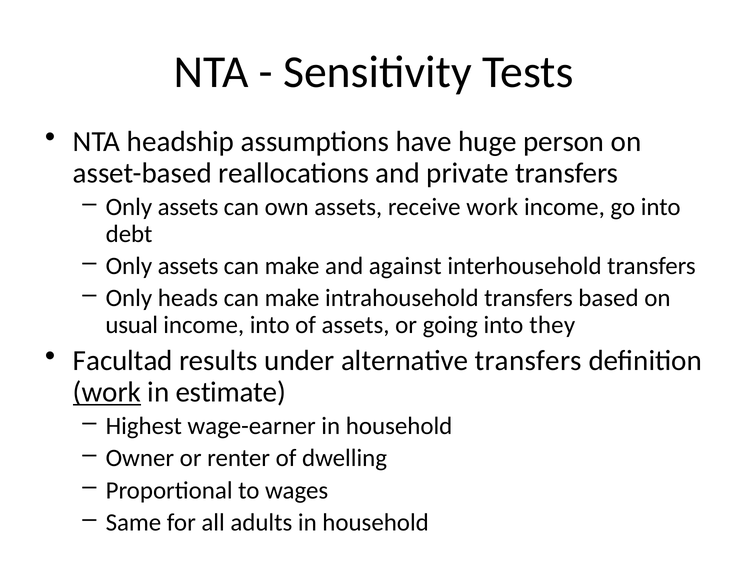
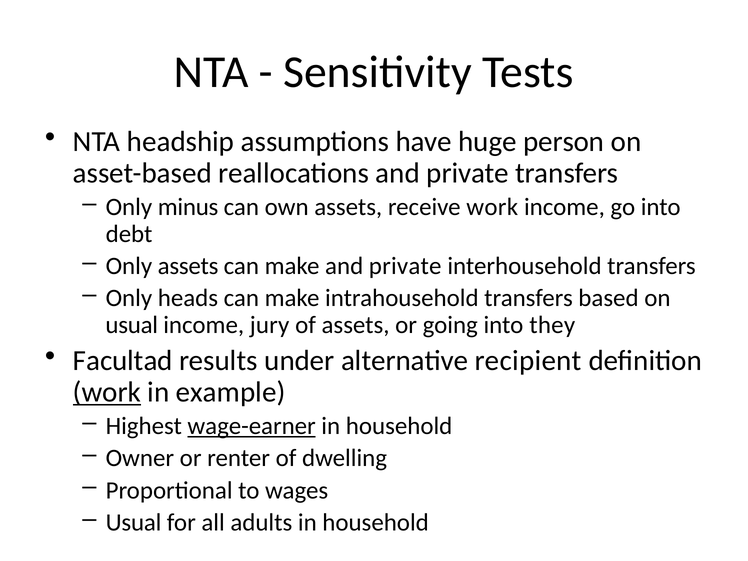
assets: assets -> minus (188, 207)
make and against: against -> private (405, 266)
income into: into -> jury (270, 325)
alternative transfers: transfers -> recipient (528, 361)
estimate: estimate -> example (231, 392)
wage-earner underline: none -> present (252, 426)
Same: Same -> Usual (134, 523)
